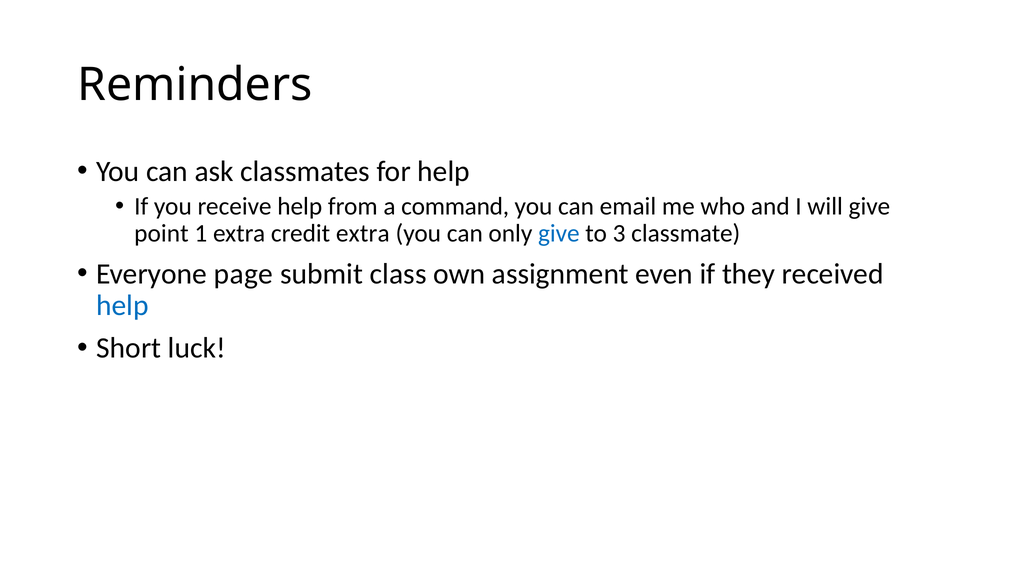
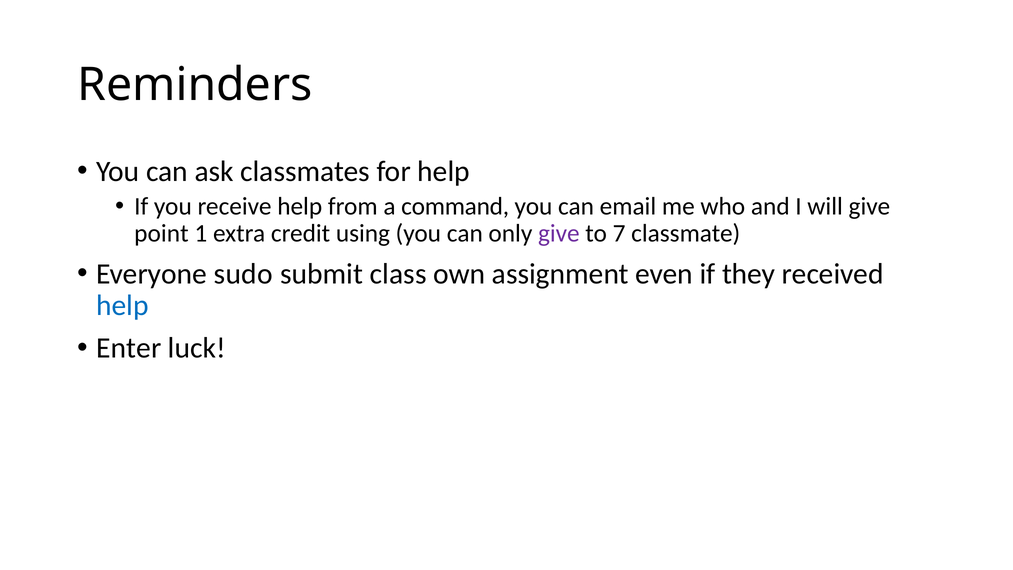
credit extra: extra -> using (363, 234)
give colour: blue -> purple (559, 234)
3: 3 -> 7 (619, 234)
page: page -> sudo (243, 274)
Short: Short -> Enter (129, 348)
